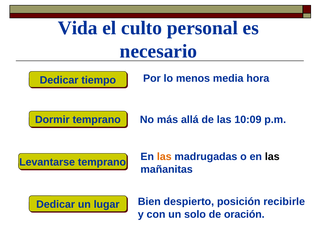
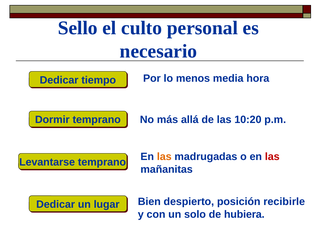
Vida: Vida -> Sello (78, 28)
10:09: 10:09 -> 10:20 (248, 119)
las colour: black -> red (272, 157)
oración: oración -> hubiera (244, 214)
